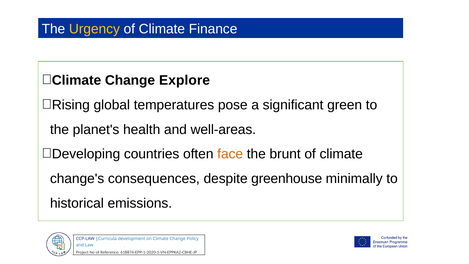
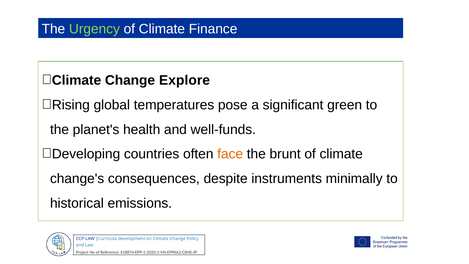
Urgency colour: yellow -> light green (94, 29)
well-areas: well-areas -> well-funds (223, 129)
greenhouse: greenhouse -> instruments (287, 179)
